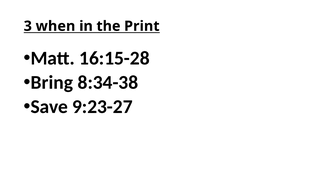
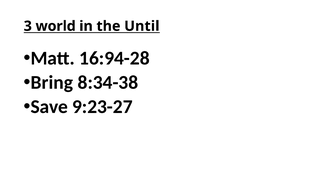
when: when -> world (56, 26)
Print: Print -> Until (142, 26)
16:15-28: 16:15-28 -> 16:94-28 (114, 58)
